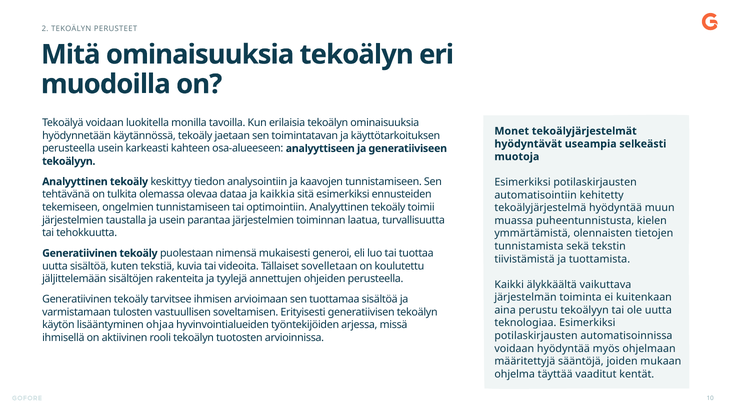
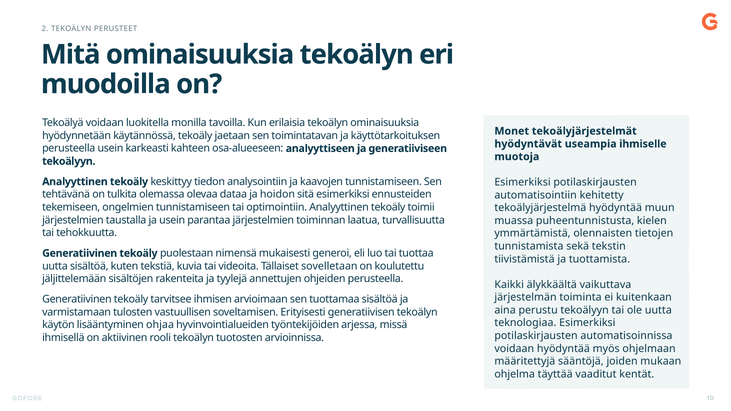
selkeästi: selkeästi -> ihmiselle (643, 144)
kaikkia: kaikkia -> hoidon (277, 195)
